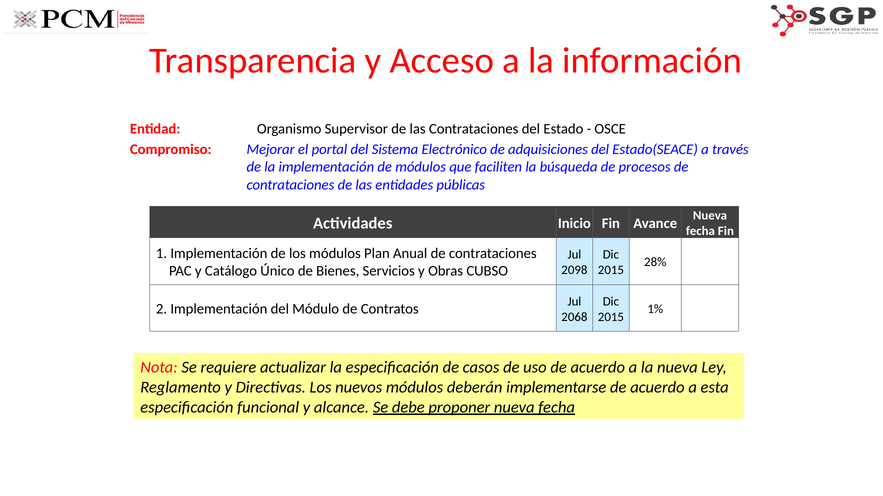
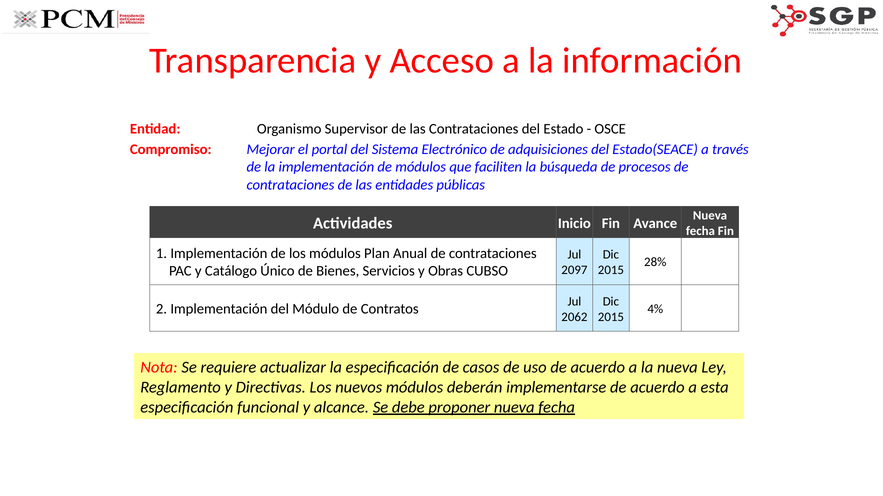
2098: 2098 -> 2097 (574, 270)
1%: 1% -> 4% (655, 310)
2068: 2068 -> 2062 (574, 317)
